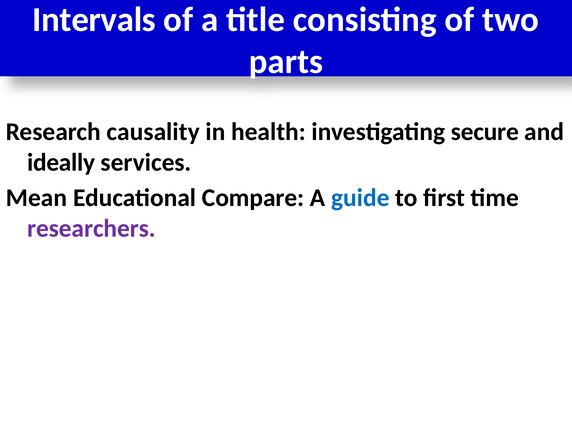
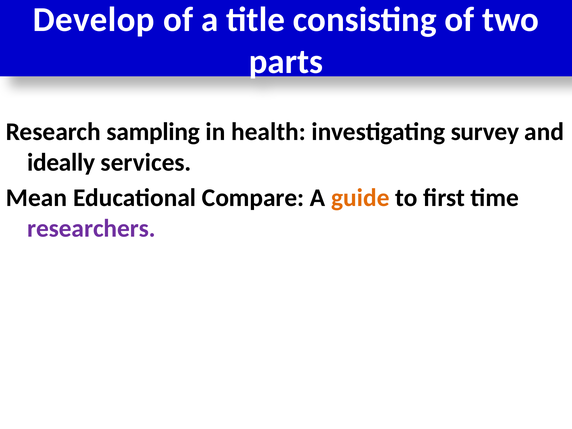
Intervals: Intervals -> Develop (94, 20)
causality: causality -> sampling (153, 132)
secure: secure -> survey (485, 132)
guide colour: blue -> orange (360, 198)
